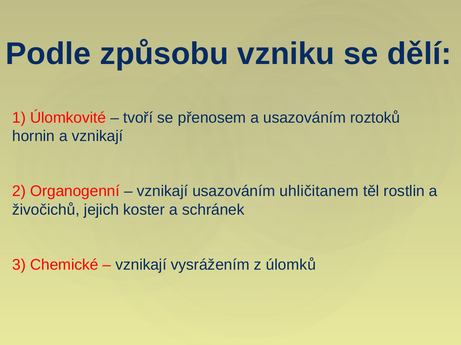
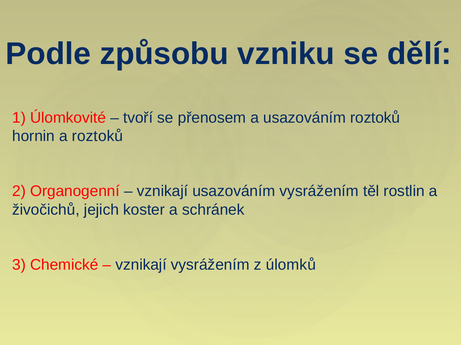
a vznikají: vznikají -> roztoků (98, 136)
usazováním uhličitanem: uhličitanem -> vysrážením (319, 192)
